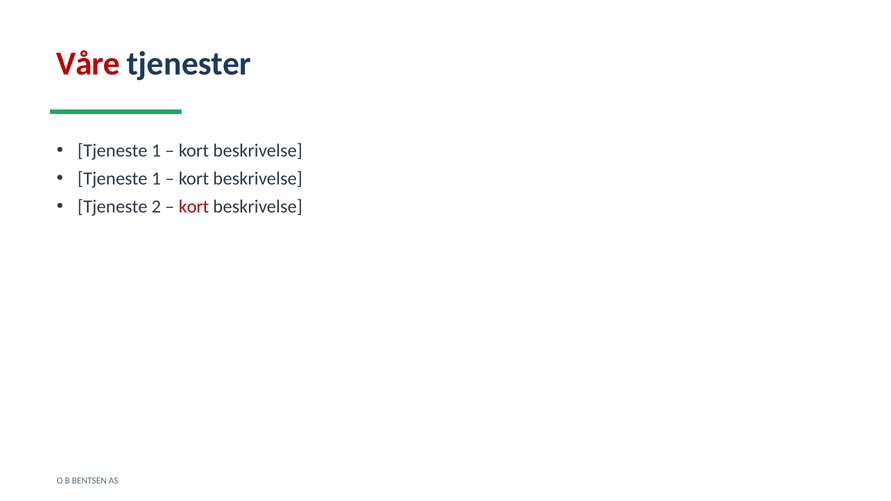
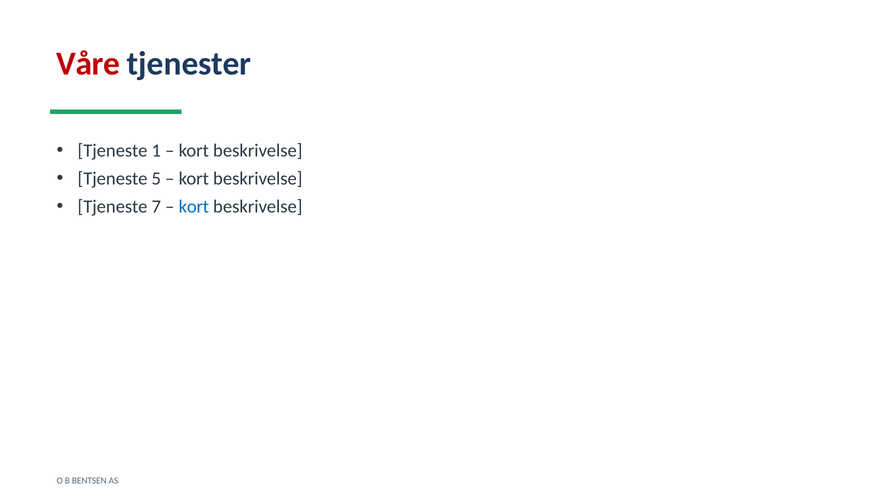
1: 1 -> 5 (156, 179)
2: 2 -> 7 (156, 207)
kort colour: red -> blue (194, 207)
